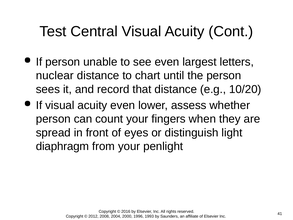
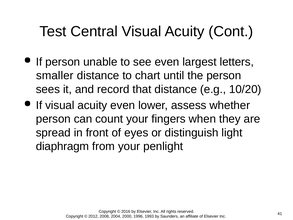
nuclear: nuclear -> smaller (55, 76)
